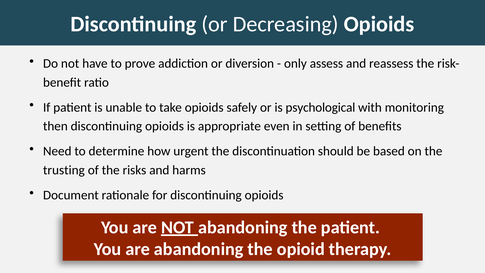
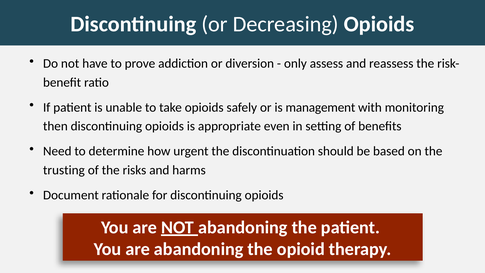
psychological: psychological -> management (320, 107)
